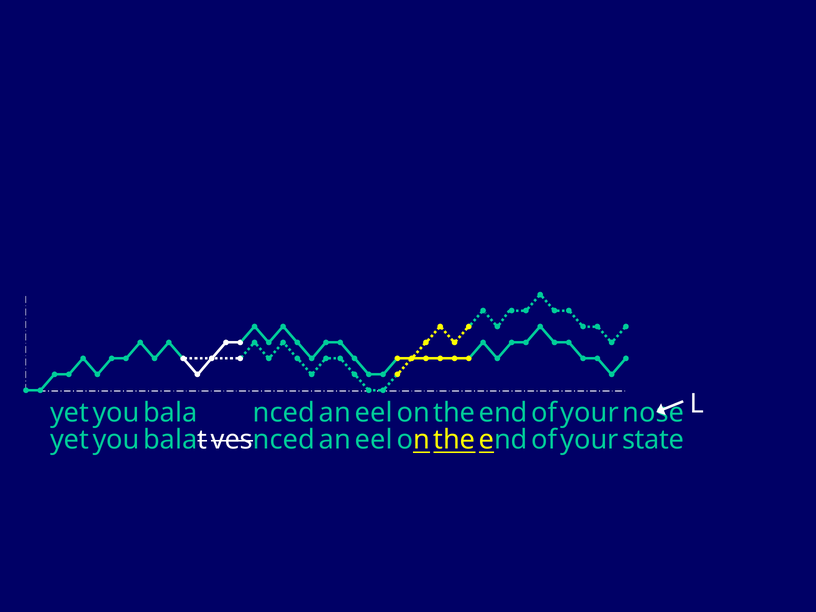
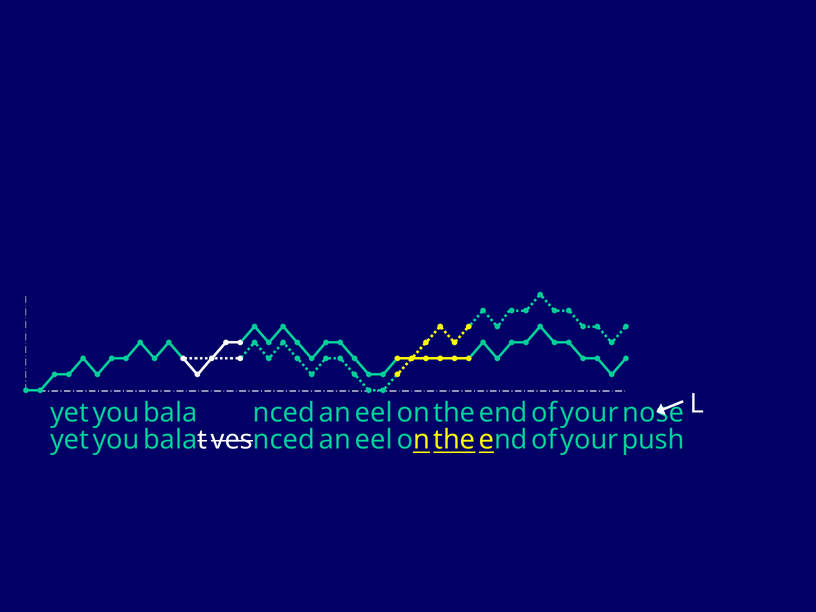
state: state -> push (653, 440)
